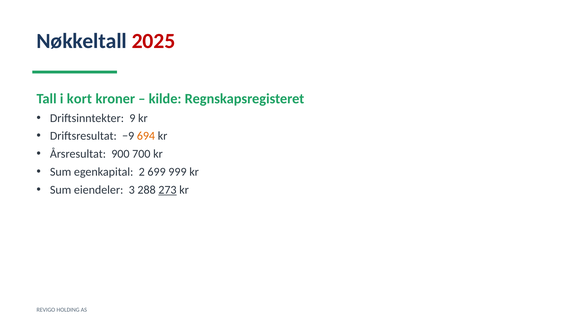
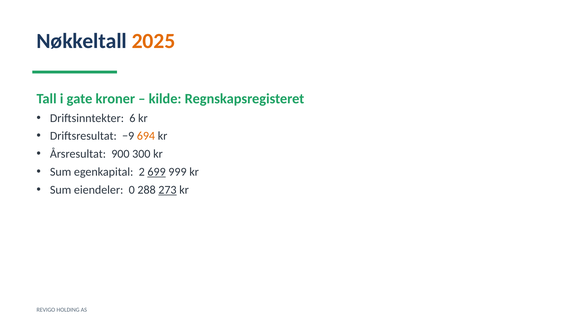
2025 colour: red -> orange (154, 41)
kort: kort -> gate (79, 99)
9: 9 -> 6 (132, 118)
700: 700 -> 300 (141, 154)
699 underline: none -> present (157, 172)
3: 3 -> 0 (132, 190)
